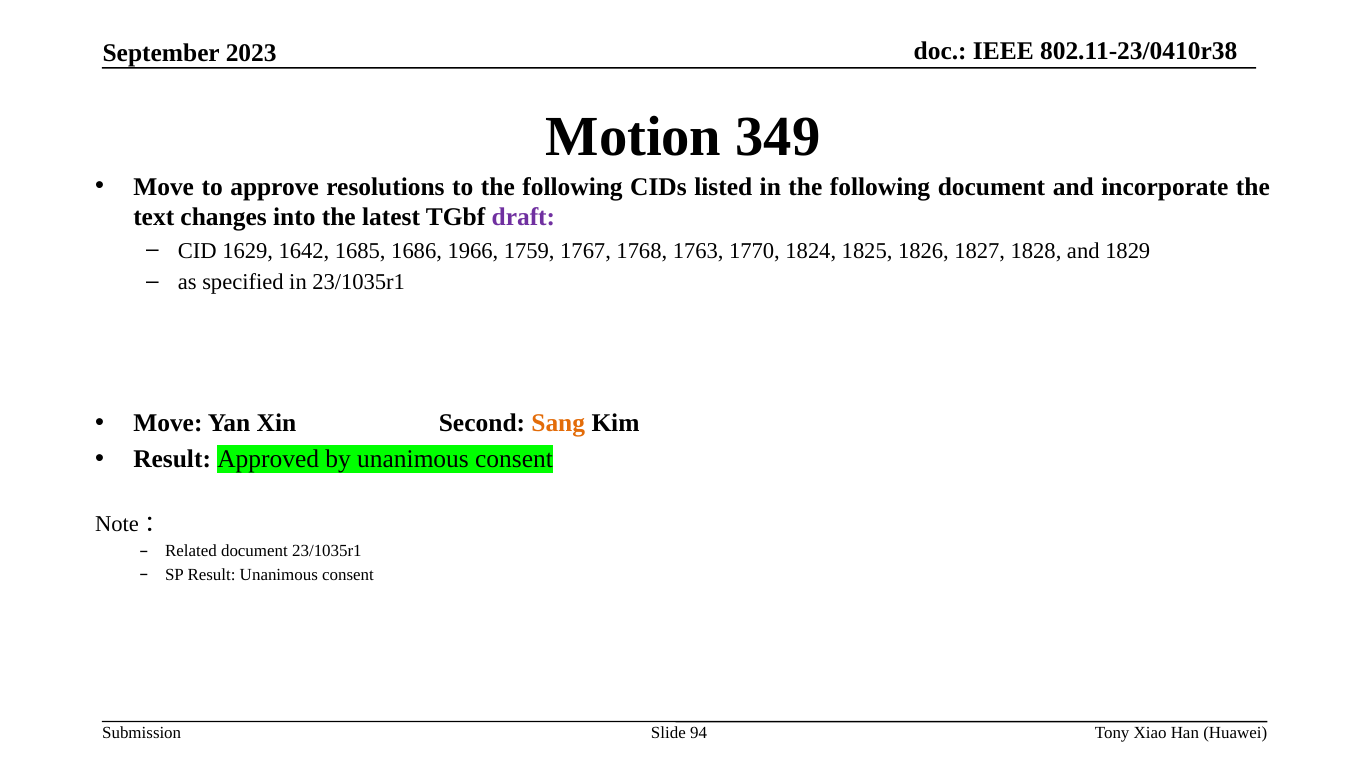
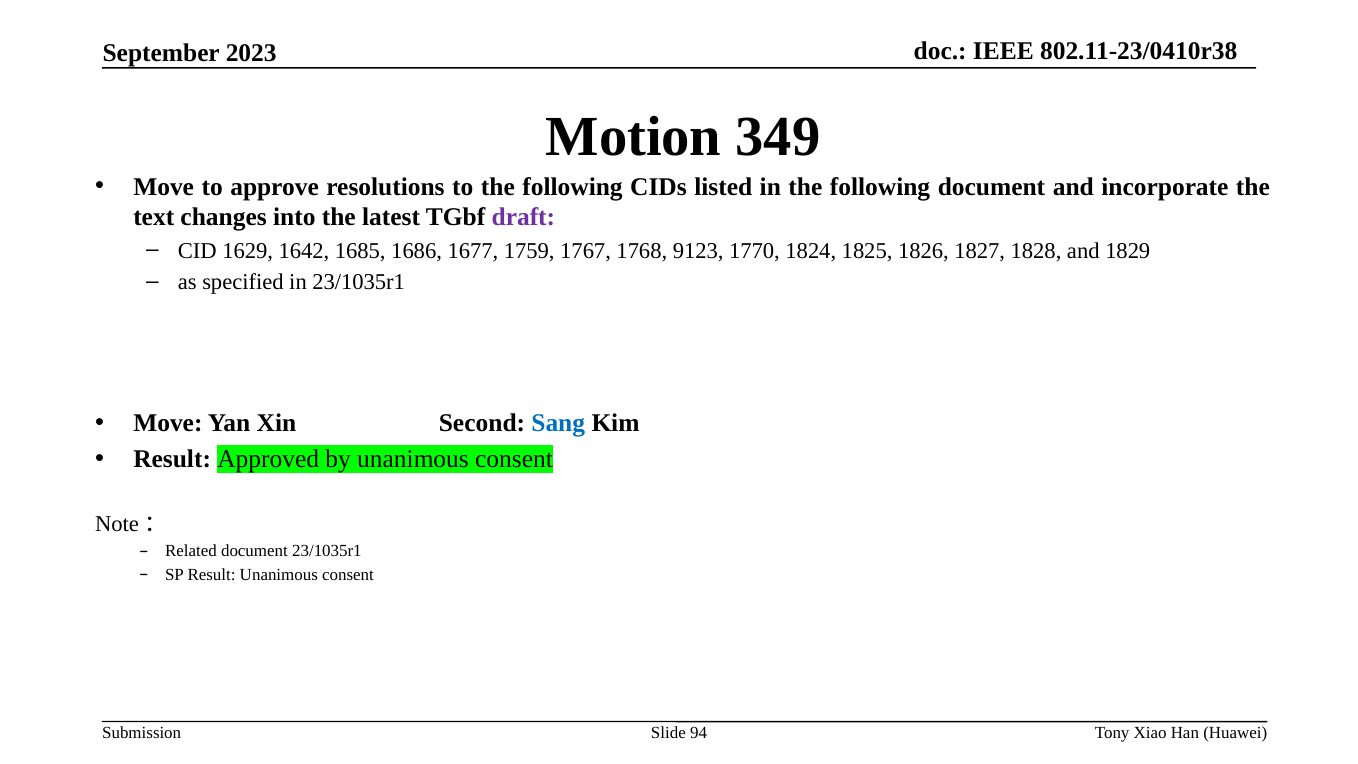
1966: 1966 -> 1677 (473, 251)
1763: 1763 -> 9123 (698, 251)
Sang colour: orange -> blue (558, 423)
